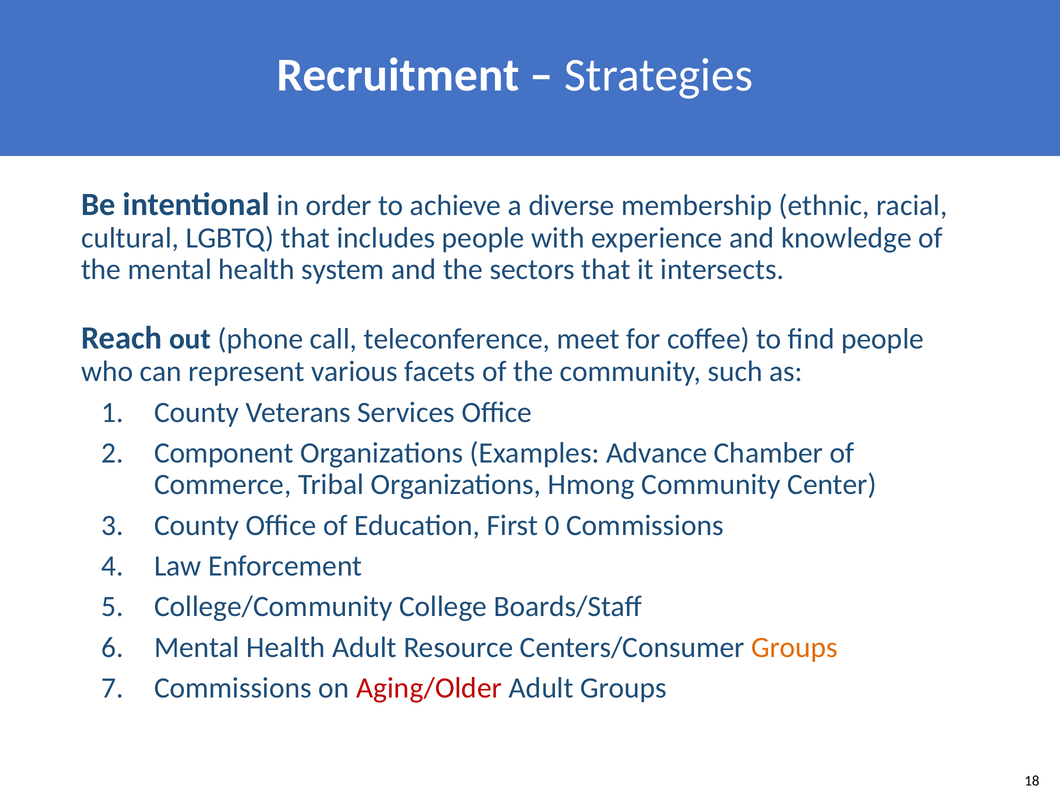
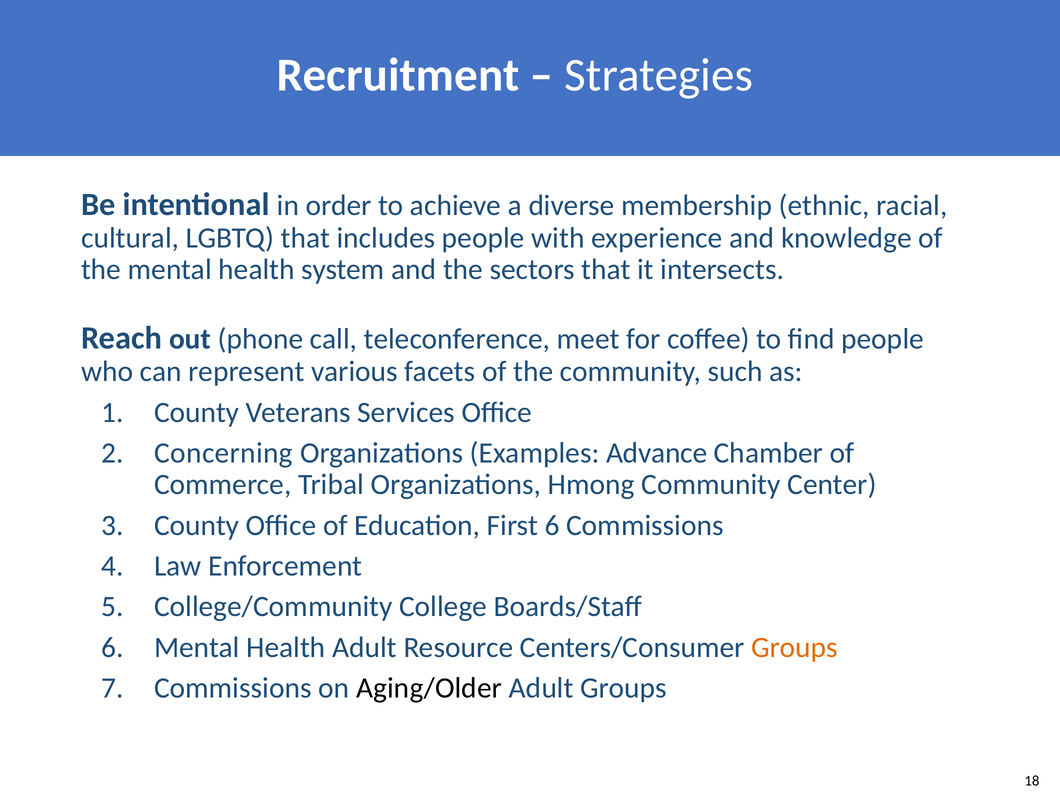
Component: Component -> Concerning (224, 453)
First 0: 0 -> 6 (552, 525)
Aging/Older colour: red -> black (429, 688)
